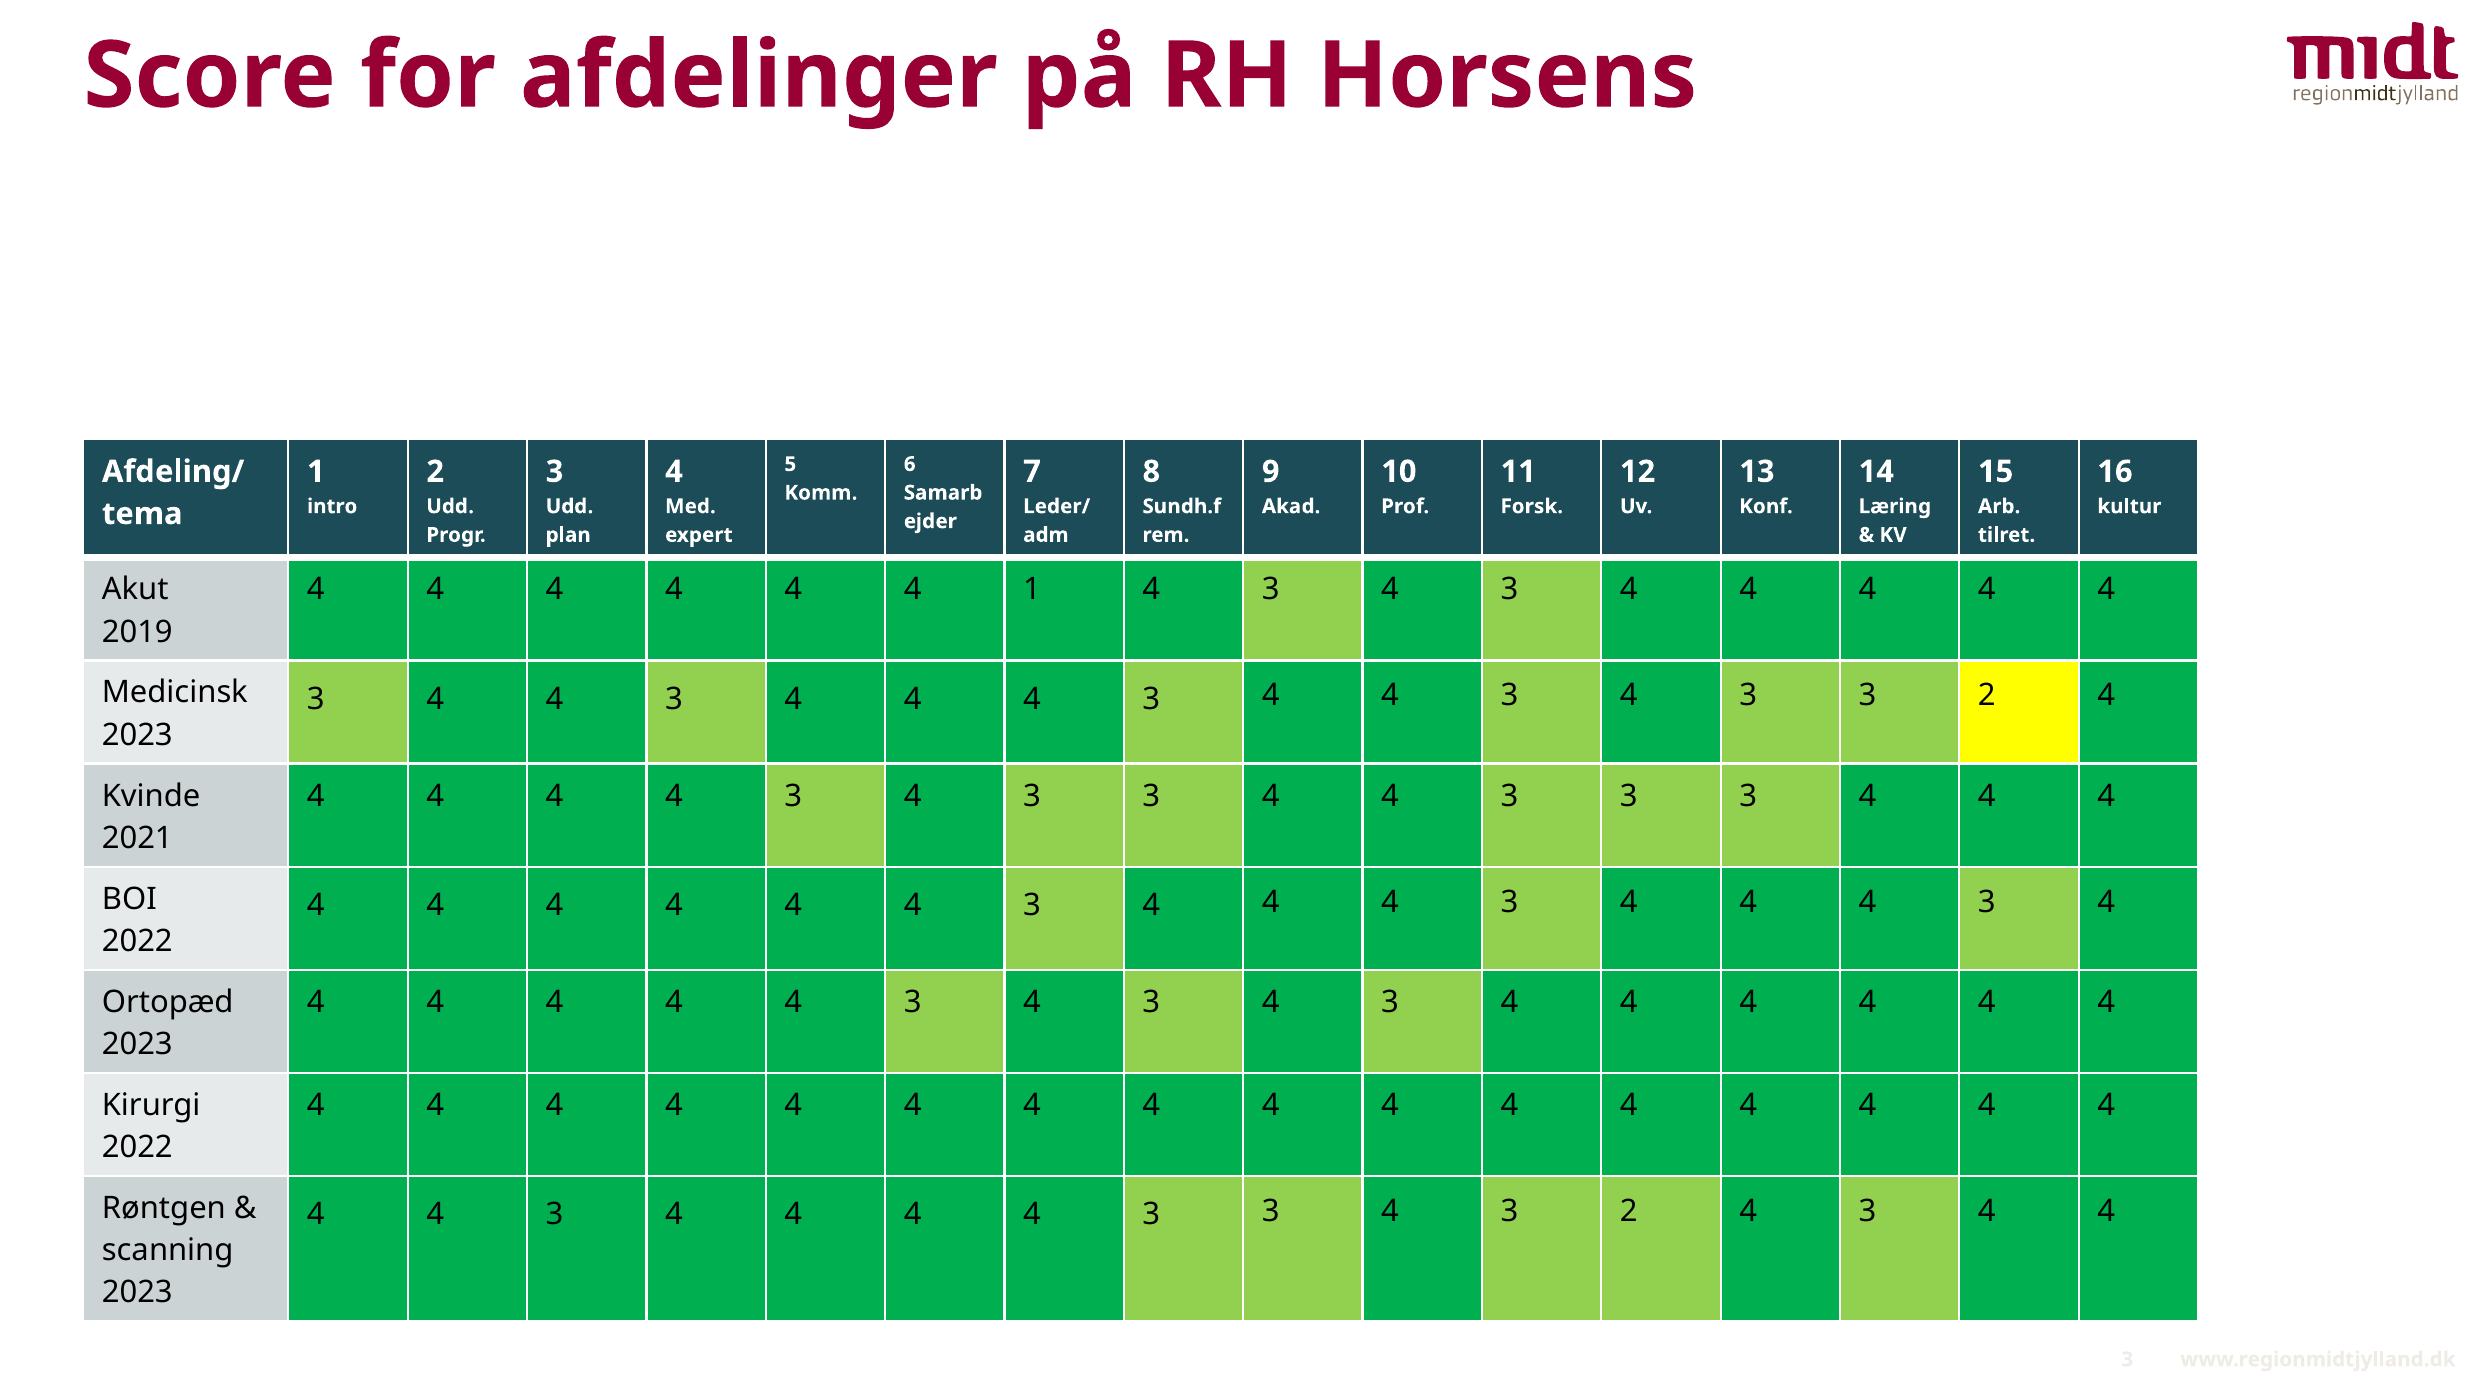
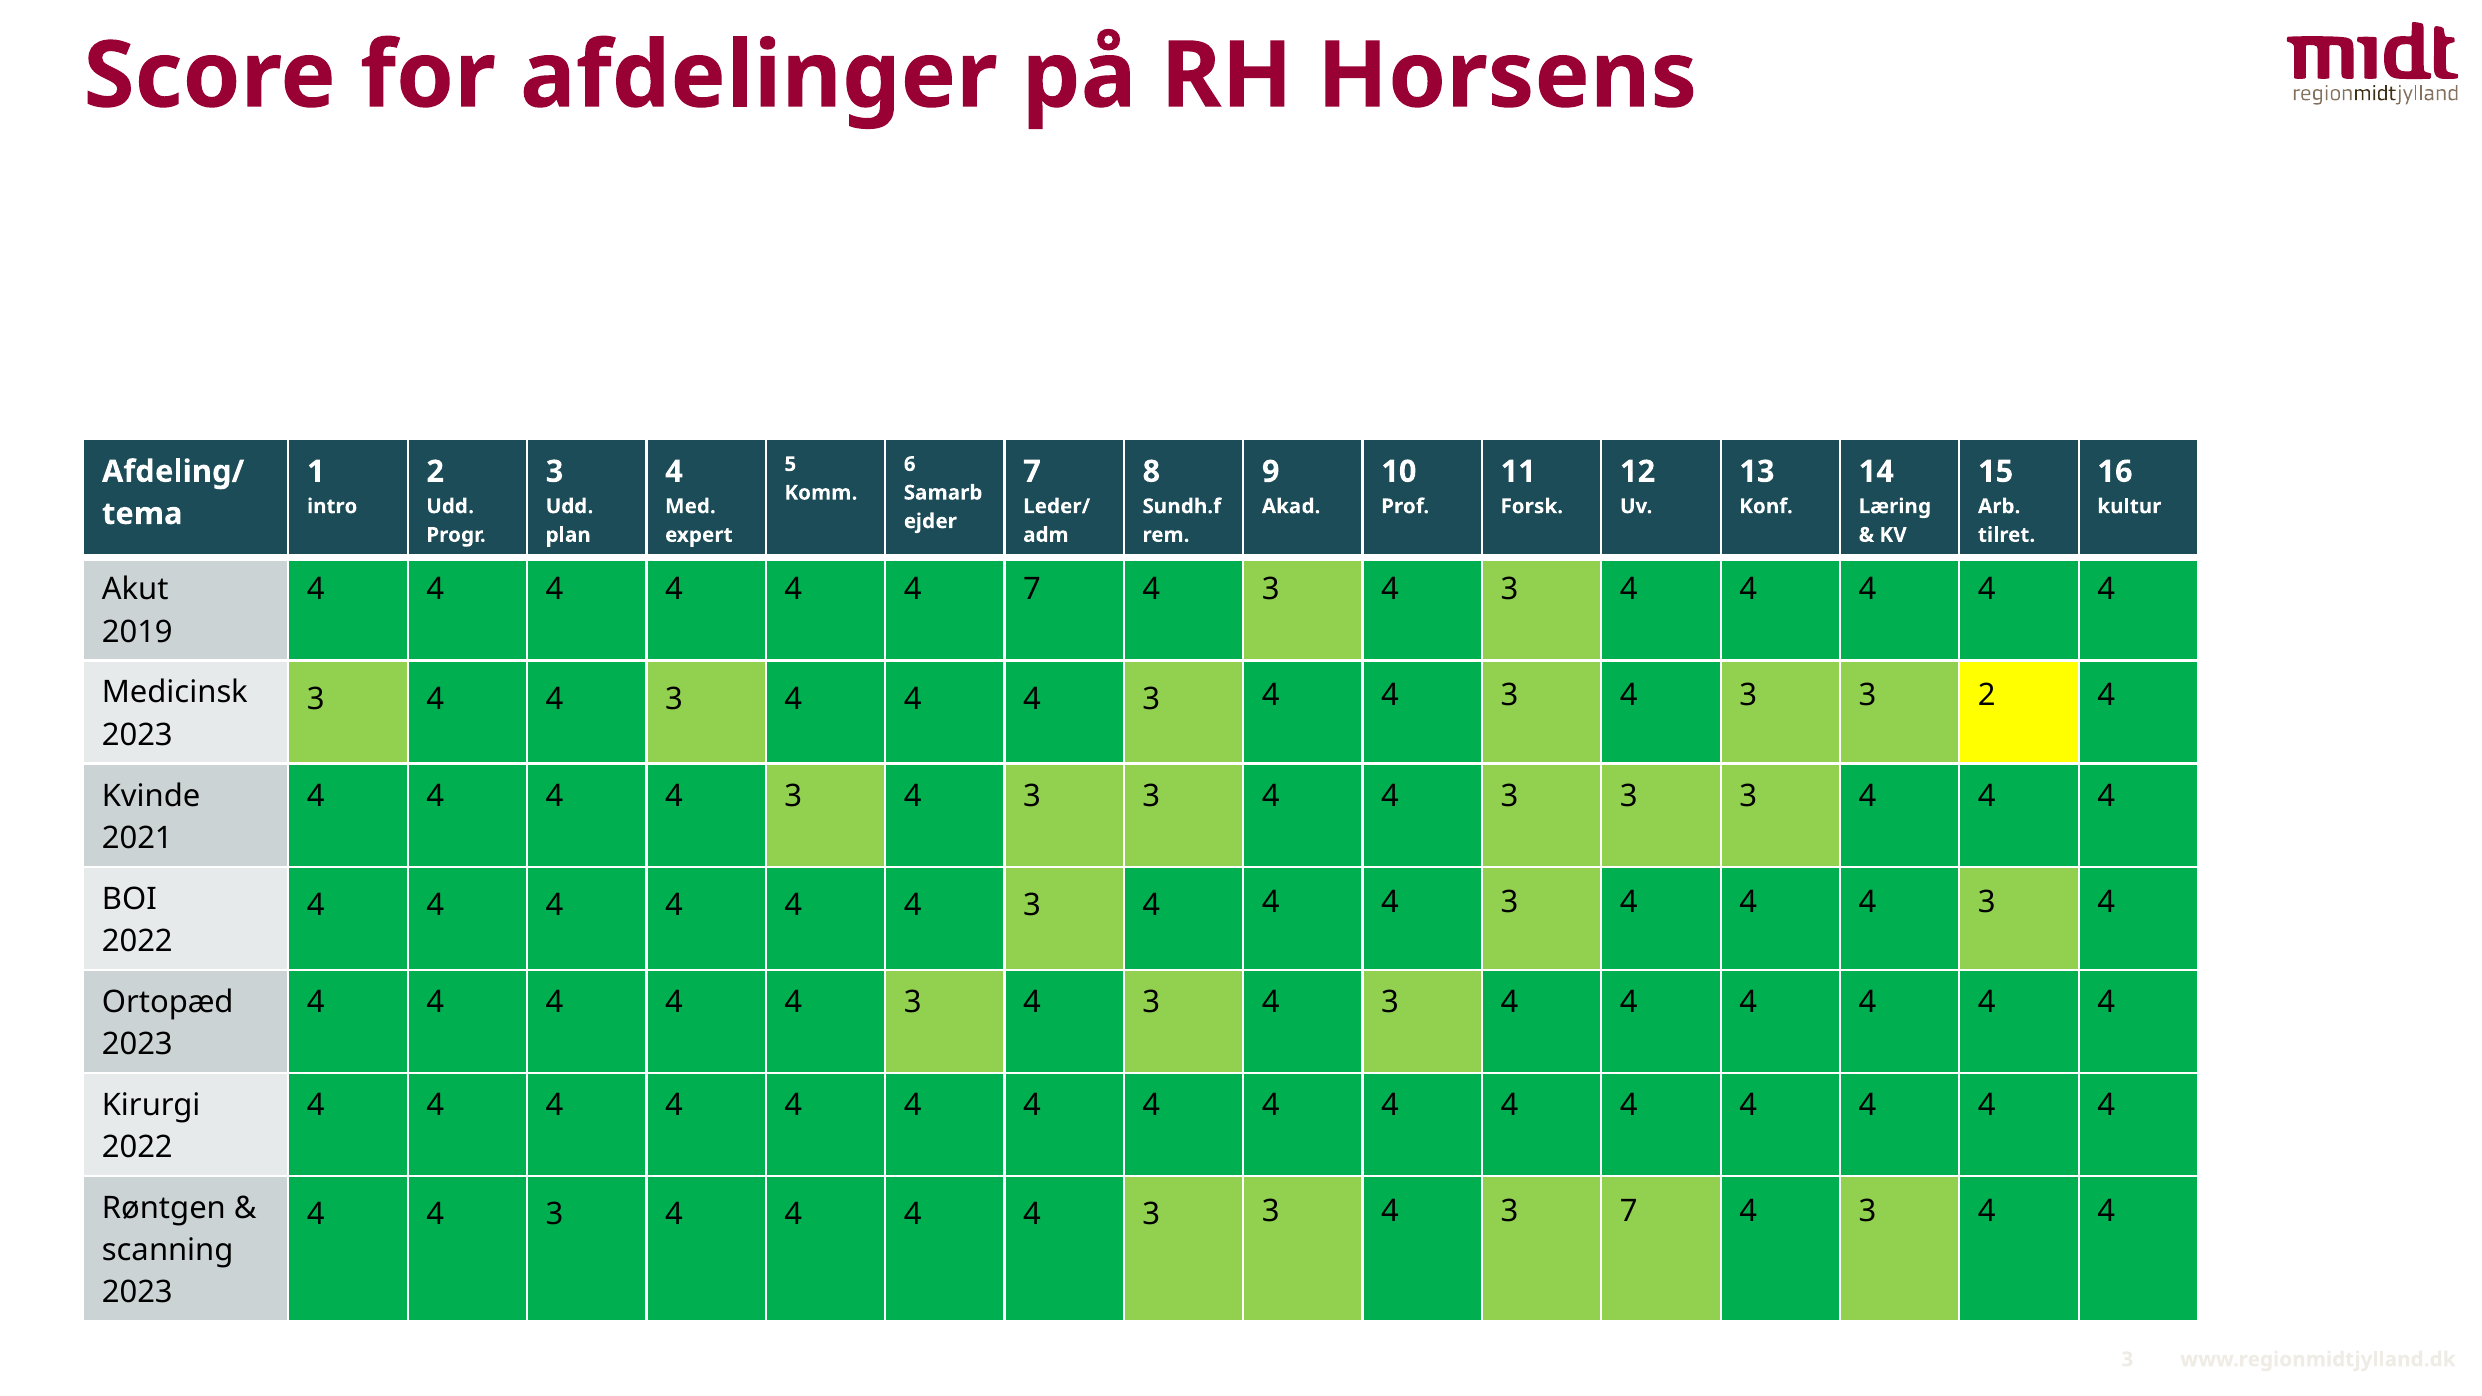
4 1: 1 -> 7 (1032, 590)
4 3 2: 2 -> 7 (1629, 1211)
